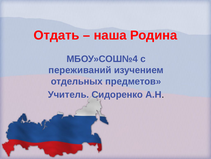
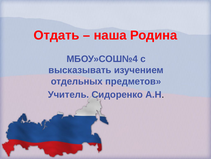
переживаний: переживаний -> высказывать (80, 70)
